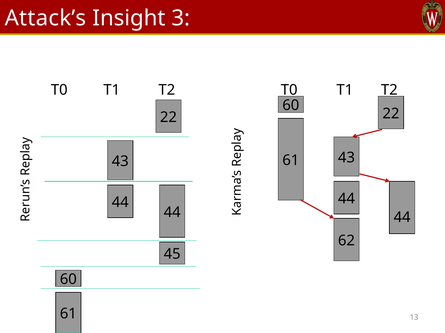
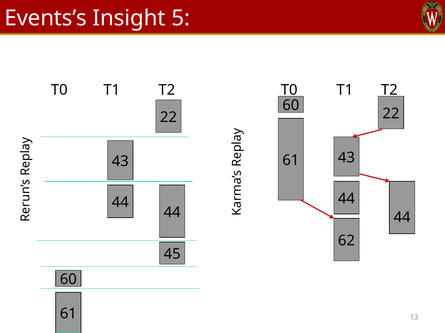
Attack’s: Attack’s -> Events’s (46, 18)
3: 3 -> 5 (181, 18)
